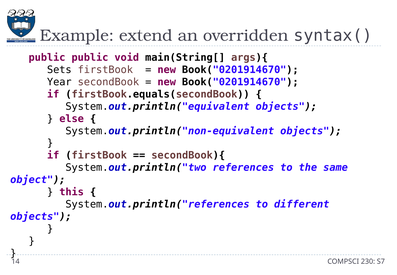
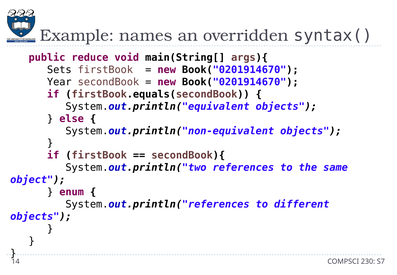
extend: extend -> names (146, 35)
public public: public -> reduce (90, 57)
this: this -> enum (72, 192)
